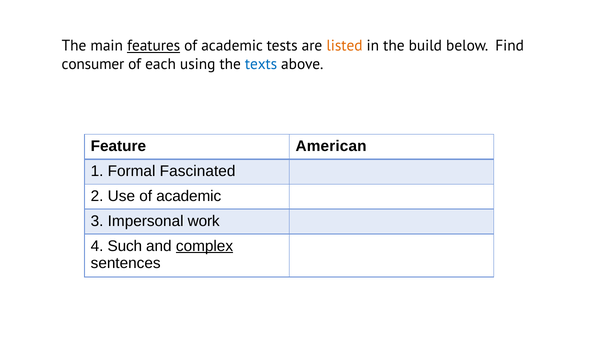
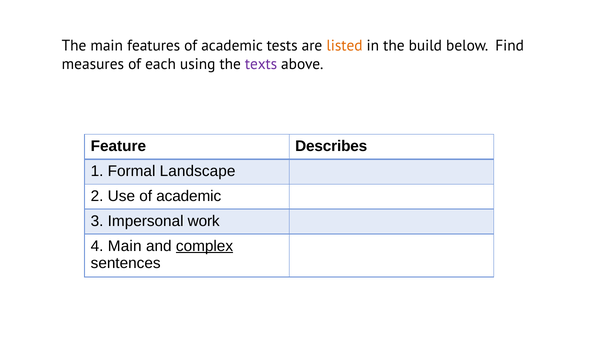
features underline: present -> none (154, 46)
consumer: consumer -> measures (93, 64)
texts colour: blue -> purple (261, 64)
American: American -> Describes (331, 146)
Fascinated: Fascinated -> Landscape (198, 171)
4 Such: Such -> Main (125, 246)
